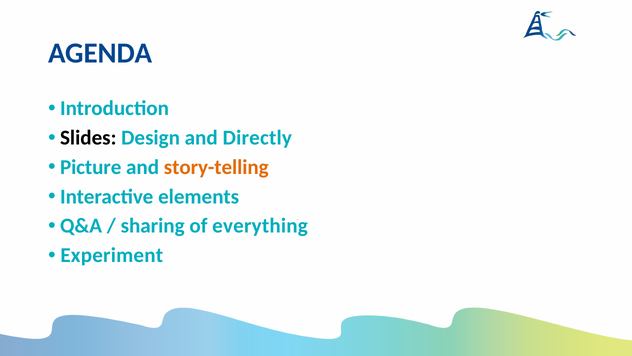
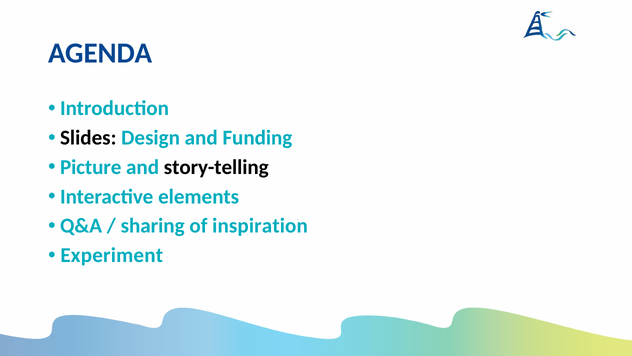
Directly: Directly -> Funding (257, 138)
story-telling colour: orange -> black (216, 167)
everything: everything -> inspiration (260, 226)
